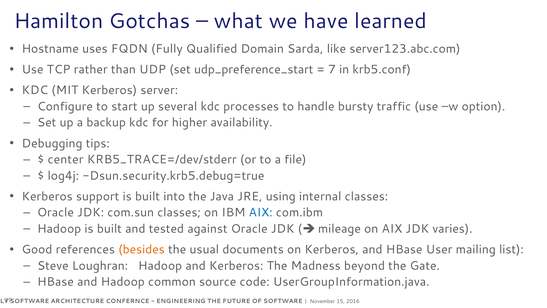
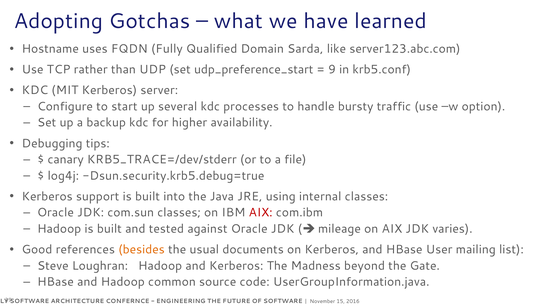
Hamilton: Hamilton -> Adopting (58, 21)
7: 7 -> 9 (332, 70)
center: center -> canary (66, 159)
AIX colour: blue -> red (261, 212)
